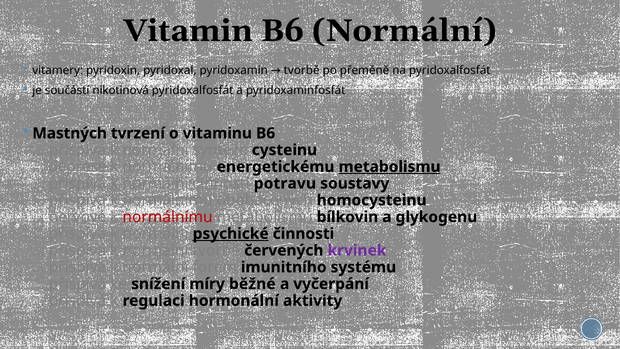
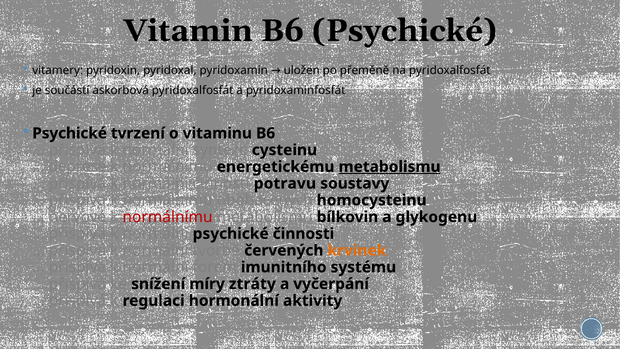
B6 Normální: Normální -> Psychické (404, 31)
pyridoxamin tvorbě: tvorbě -> uložen (302, 70)
nikotinová: nikotinová -> askorbová (121, 91)
Mastných: Mastných -> Psychické (70, 133)
psychické underline: present -> none (231, 234)
krvinek colour: purple -> orange (357, 250)
běžné: běžné -> ztráty (252, 284)
